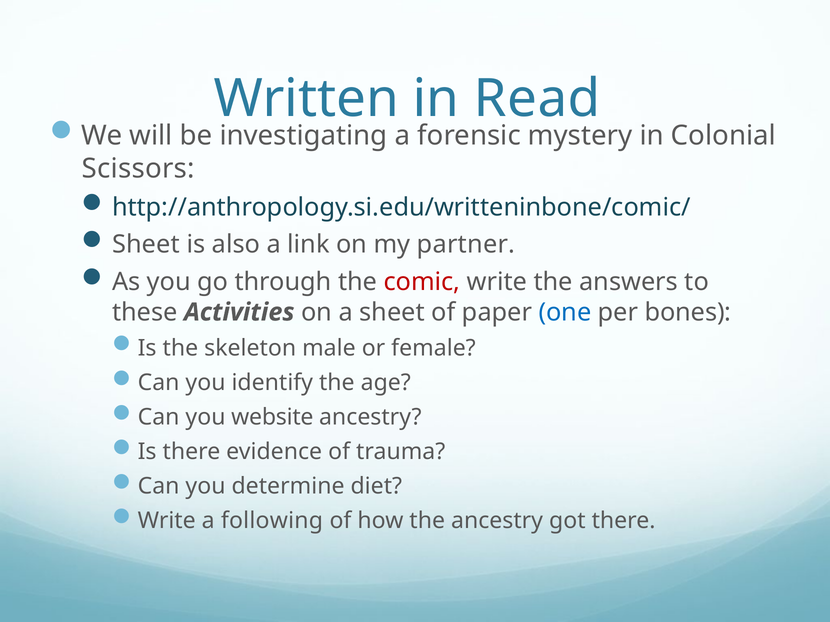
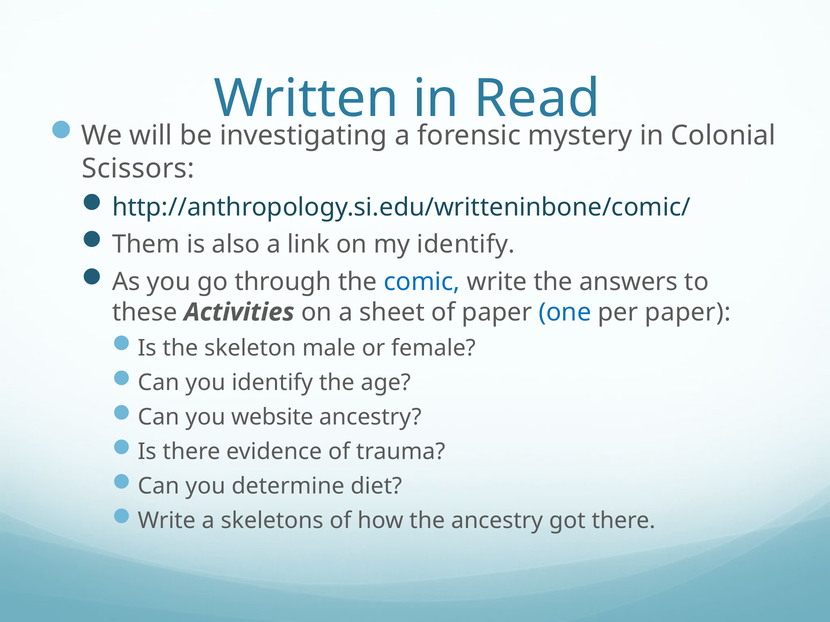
Sheet: Sheet -> Them (146, 245)
my partner: partner -> identify (466, 245)
comic colour: red -> blue (422, 282)
per bones: bones -> paper (688, 312)
following: following -> skeletons (272, 521)
